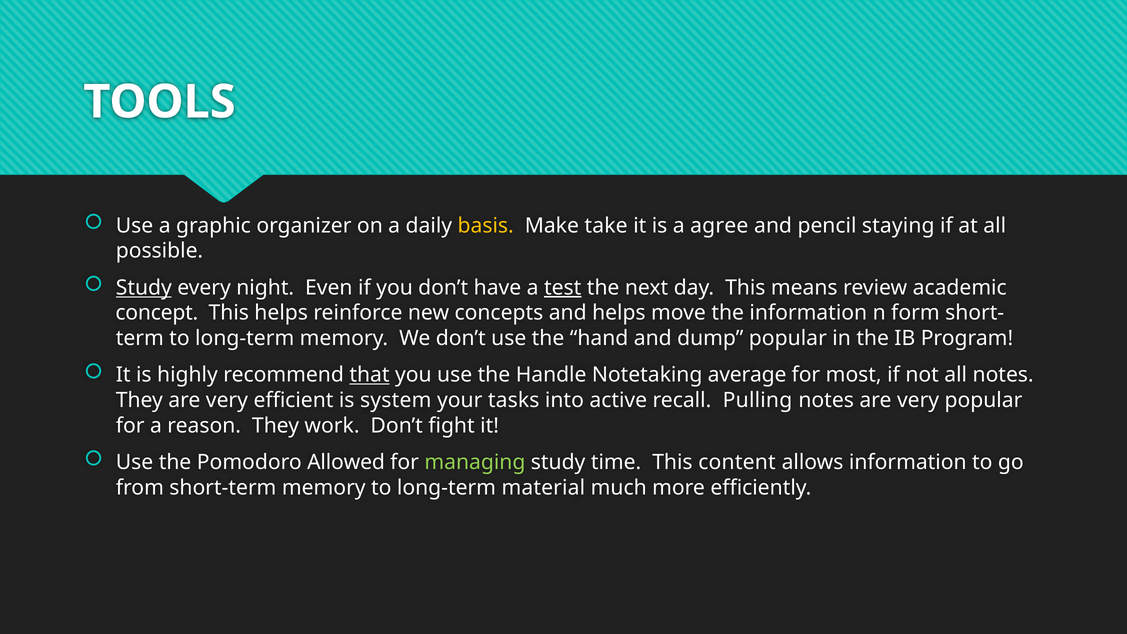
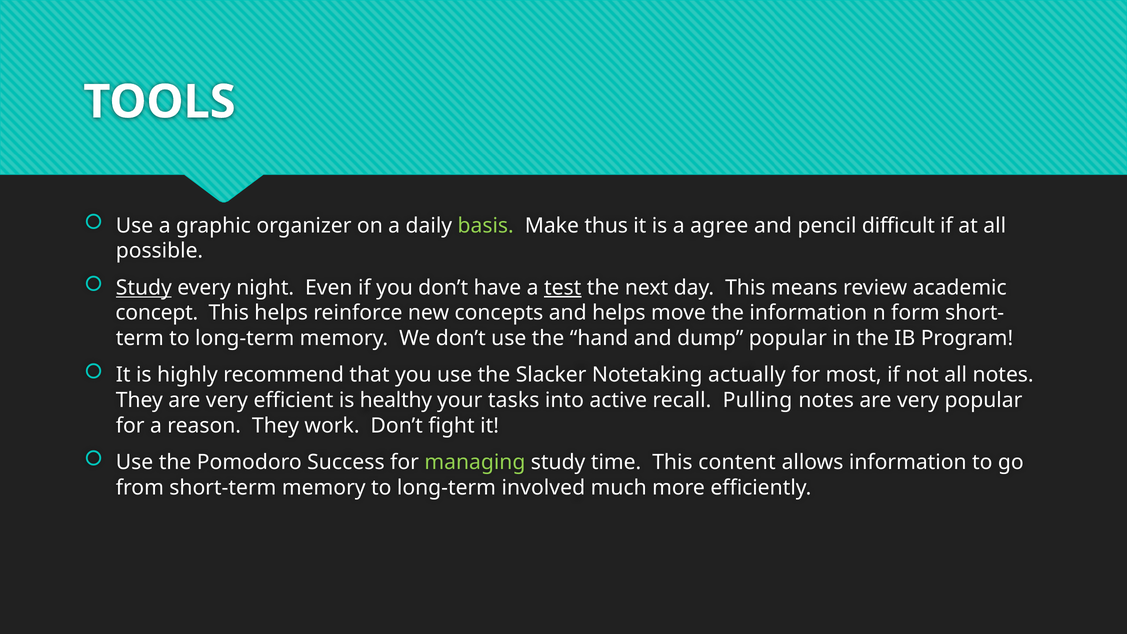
basis colour: yellow -> light green (486, 226)
take: take -> thus (606, 226)
staying: staying -> difficult (898, 226)
that underline: present -> none (369, 375)
Handle: Handle -> Slacker (551, 375)
average: average -> actually (747, 375)
system: system -> healthy (396, 400)
Allowed: Allowed -> Success (346, 462)
material: material -> involved (543, 488)
